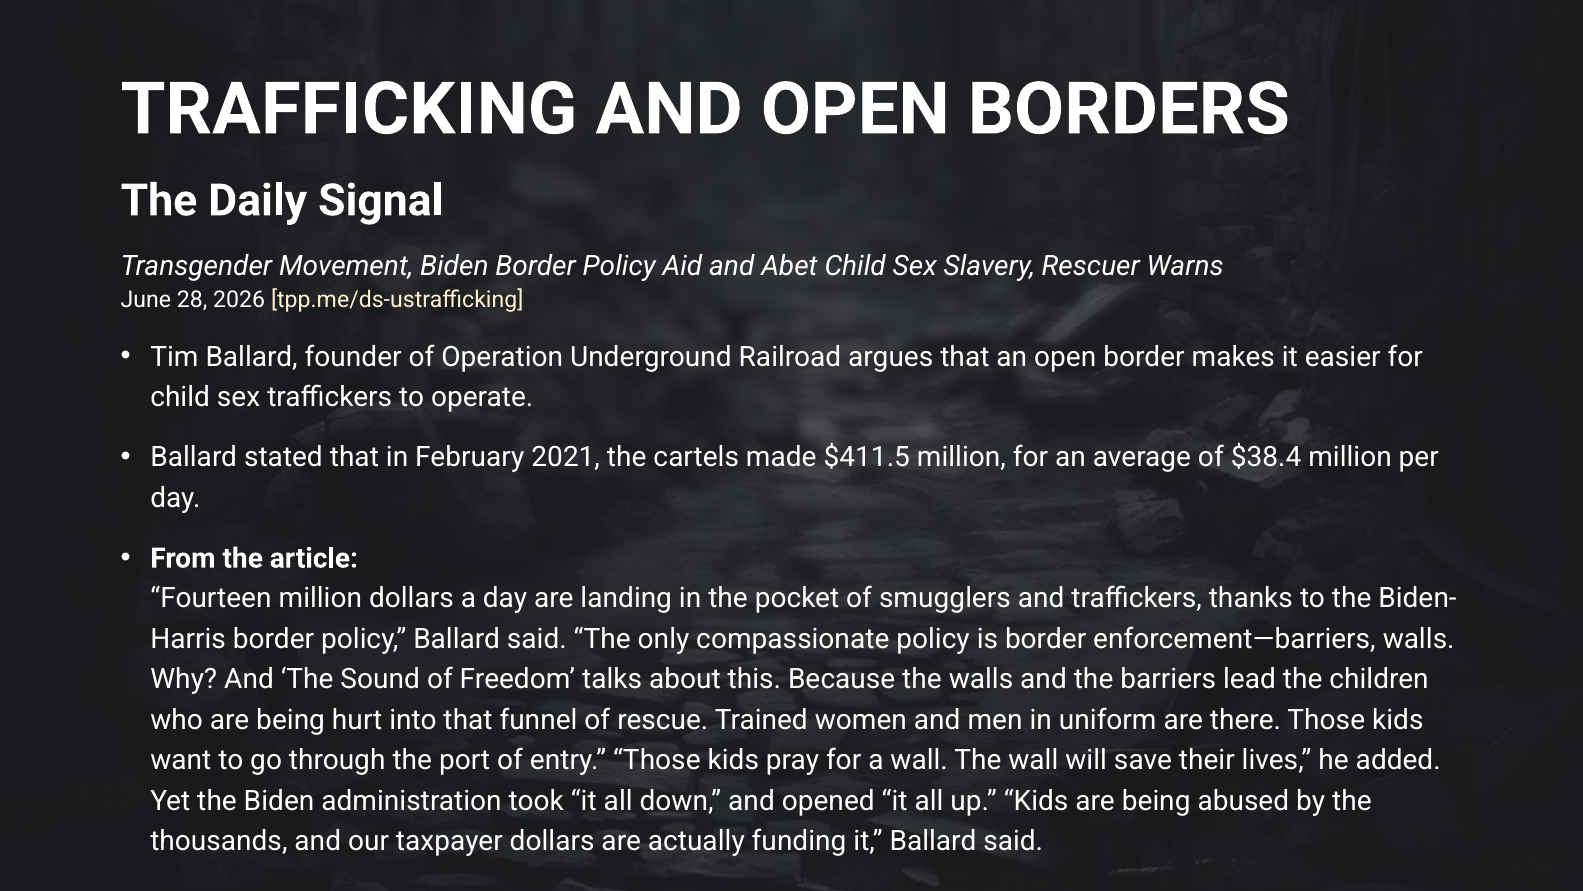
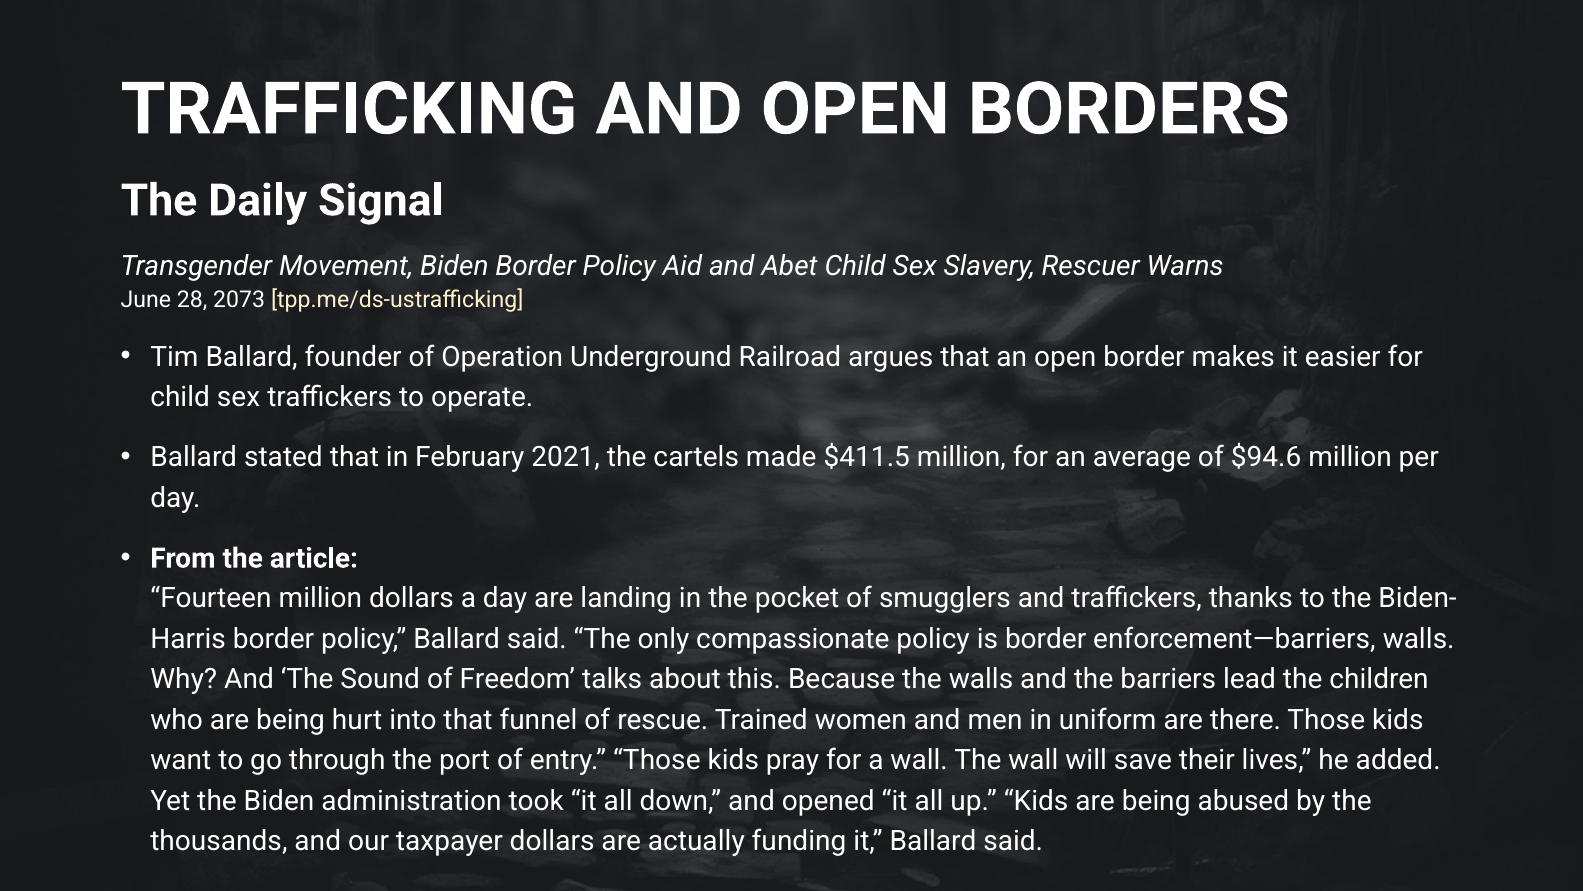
2026: 2026 -> 2073 (239, 299)
$38.4: $38.4 -> $94.6 (1266, 457)
